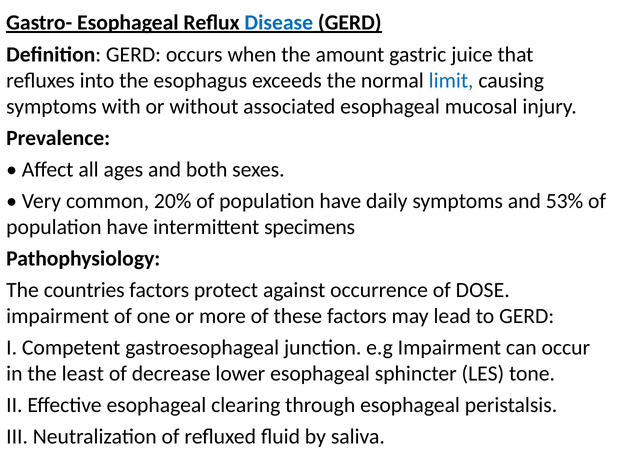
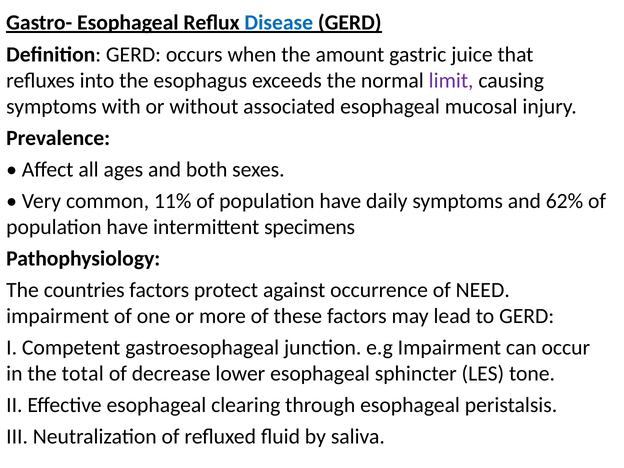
limit colour: blue -> purple (451, 80)
20%: 20% -> 11% (173, 201)
53%: 53% -> 62% (564, 201)
DOSE: DOSE -> NEED (483, 290)
least: least -> total (83, 374)
